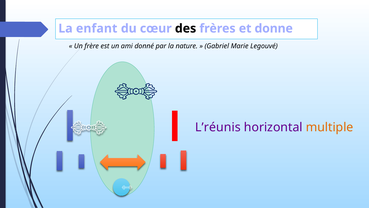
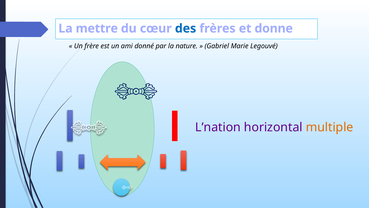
enfant: enfant -> mettre (97, 28)
des colour: black -> blue (186, 28)
L’réunis: L’réunis -> L’nation (218, 127)
